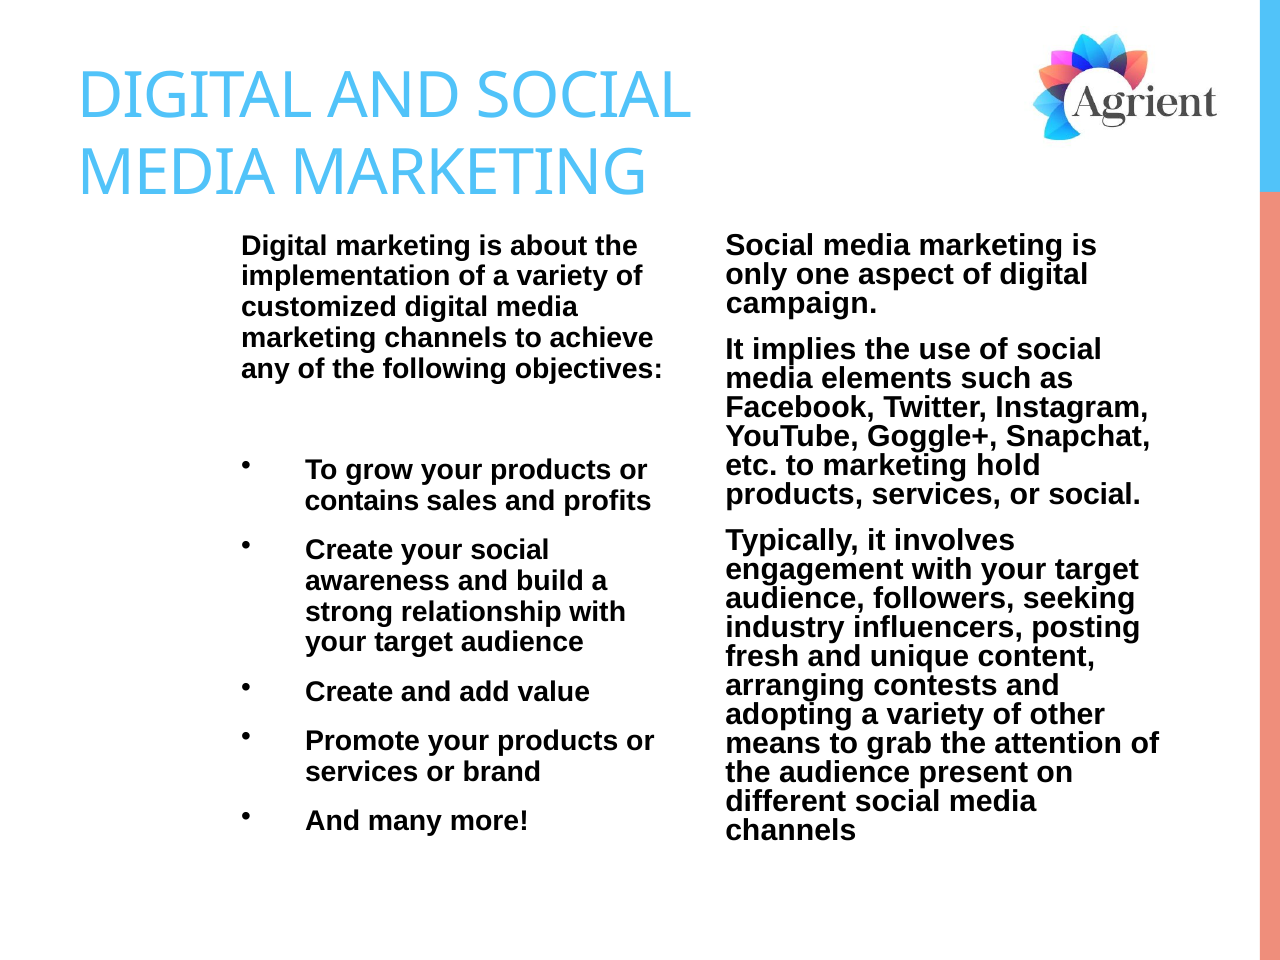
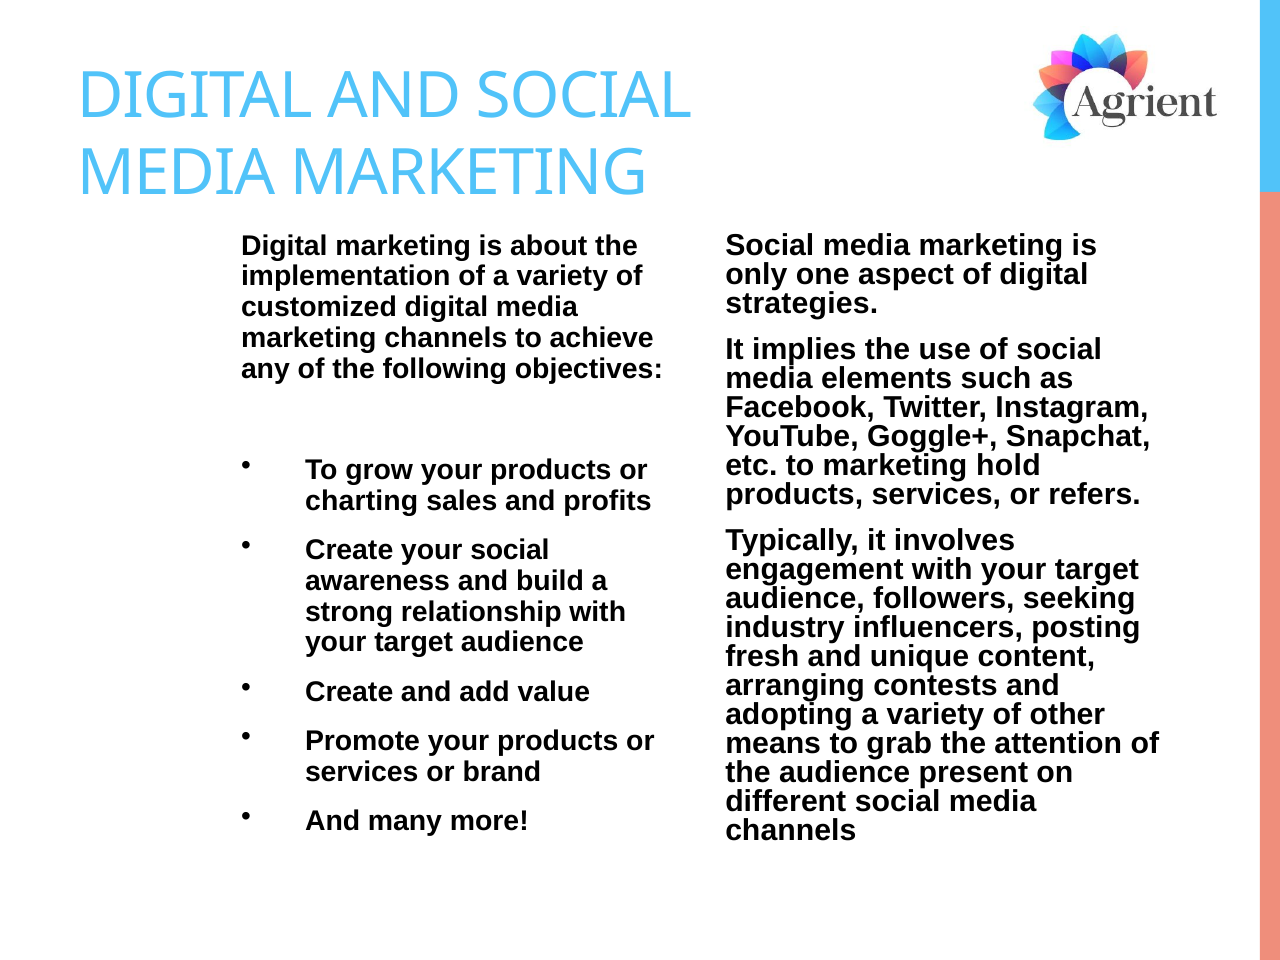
campaign: campaign -> strategies (802, 304)
or social: social -> refers (1095, 495)
contains: contains -> charting (362, 501)
